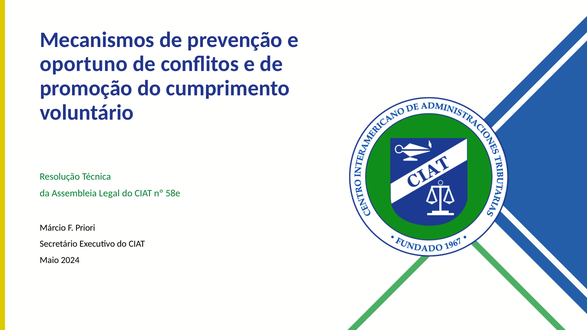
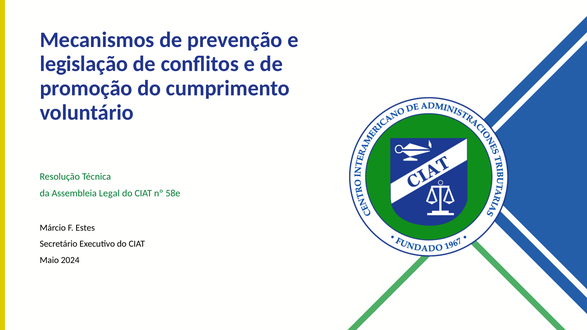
oportuno: oportuno -> legislação (84, 64)
Priori: Priori -> Estes (85, 228)
